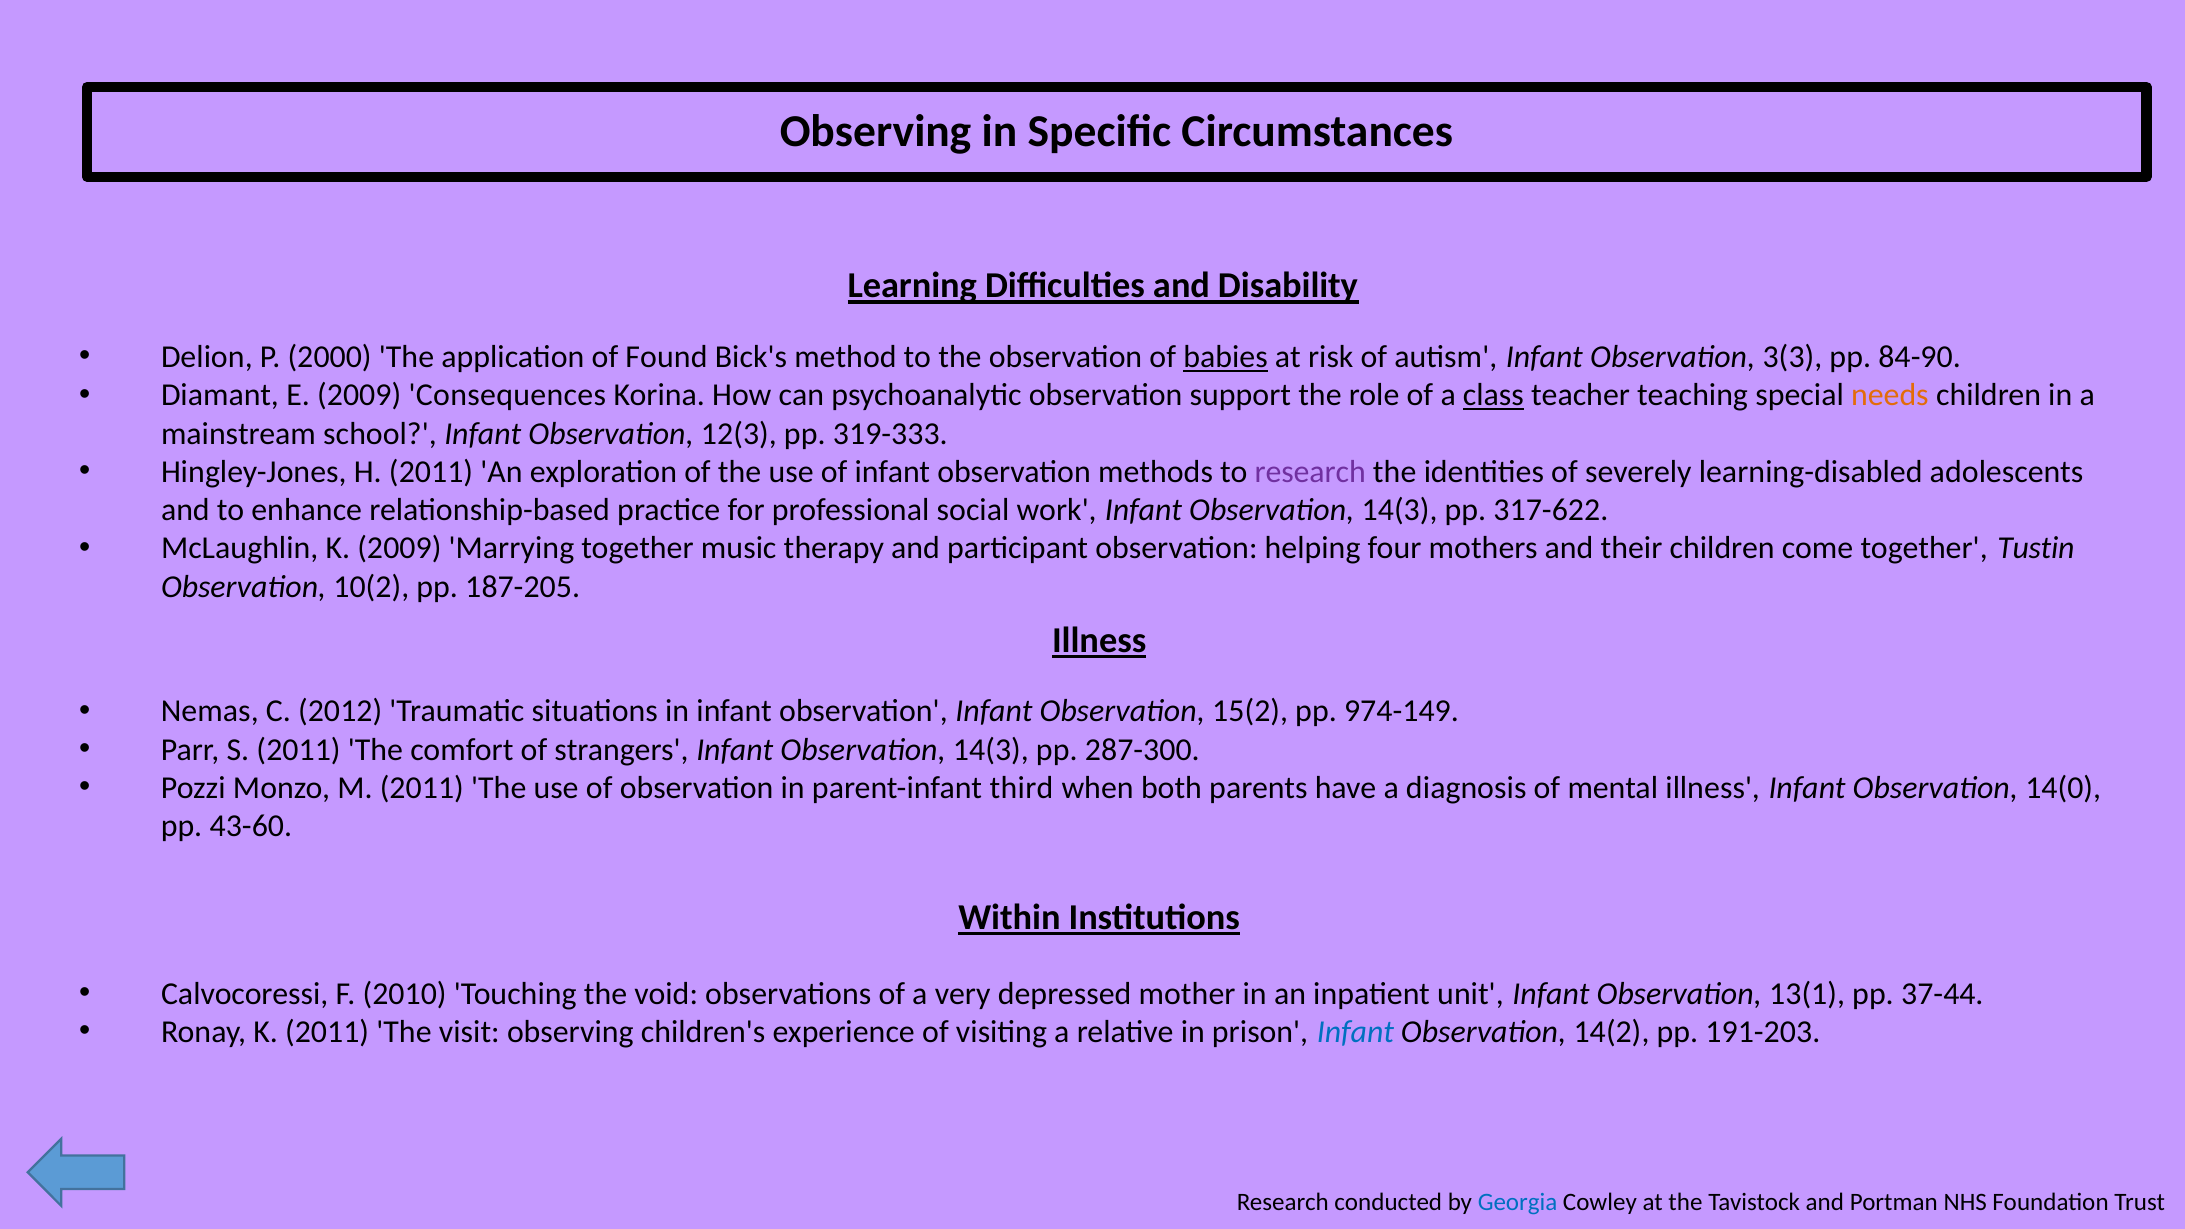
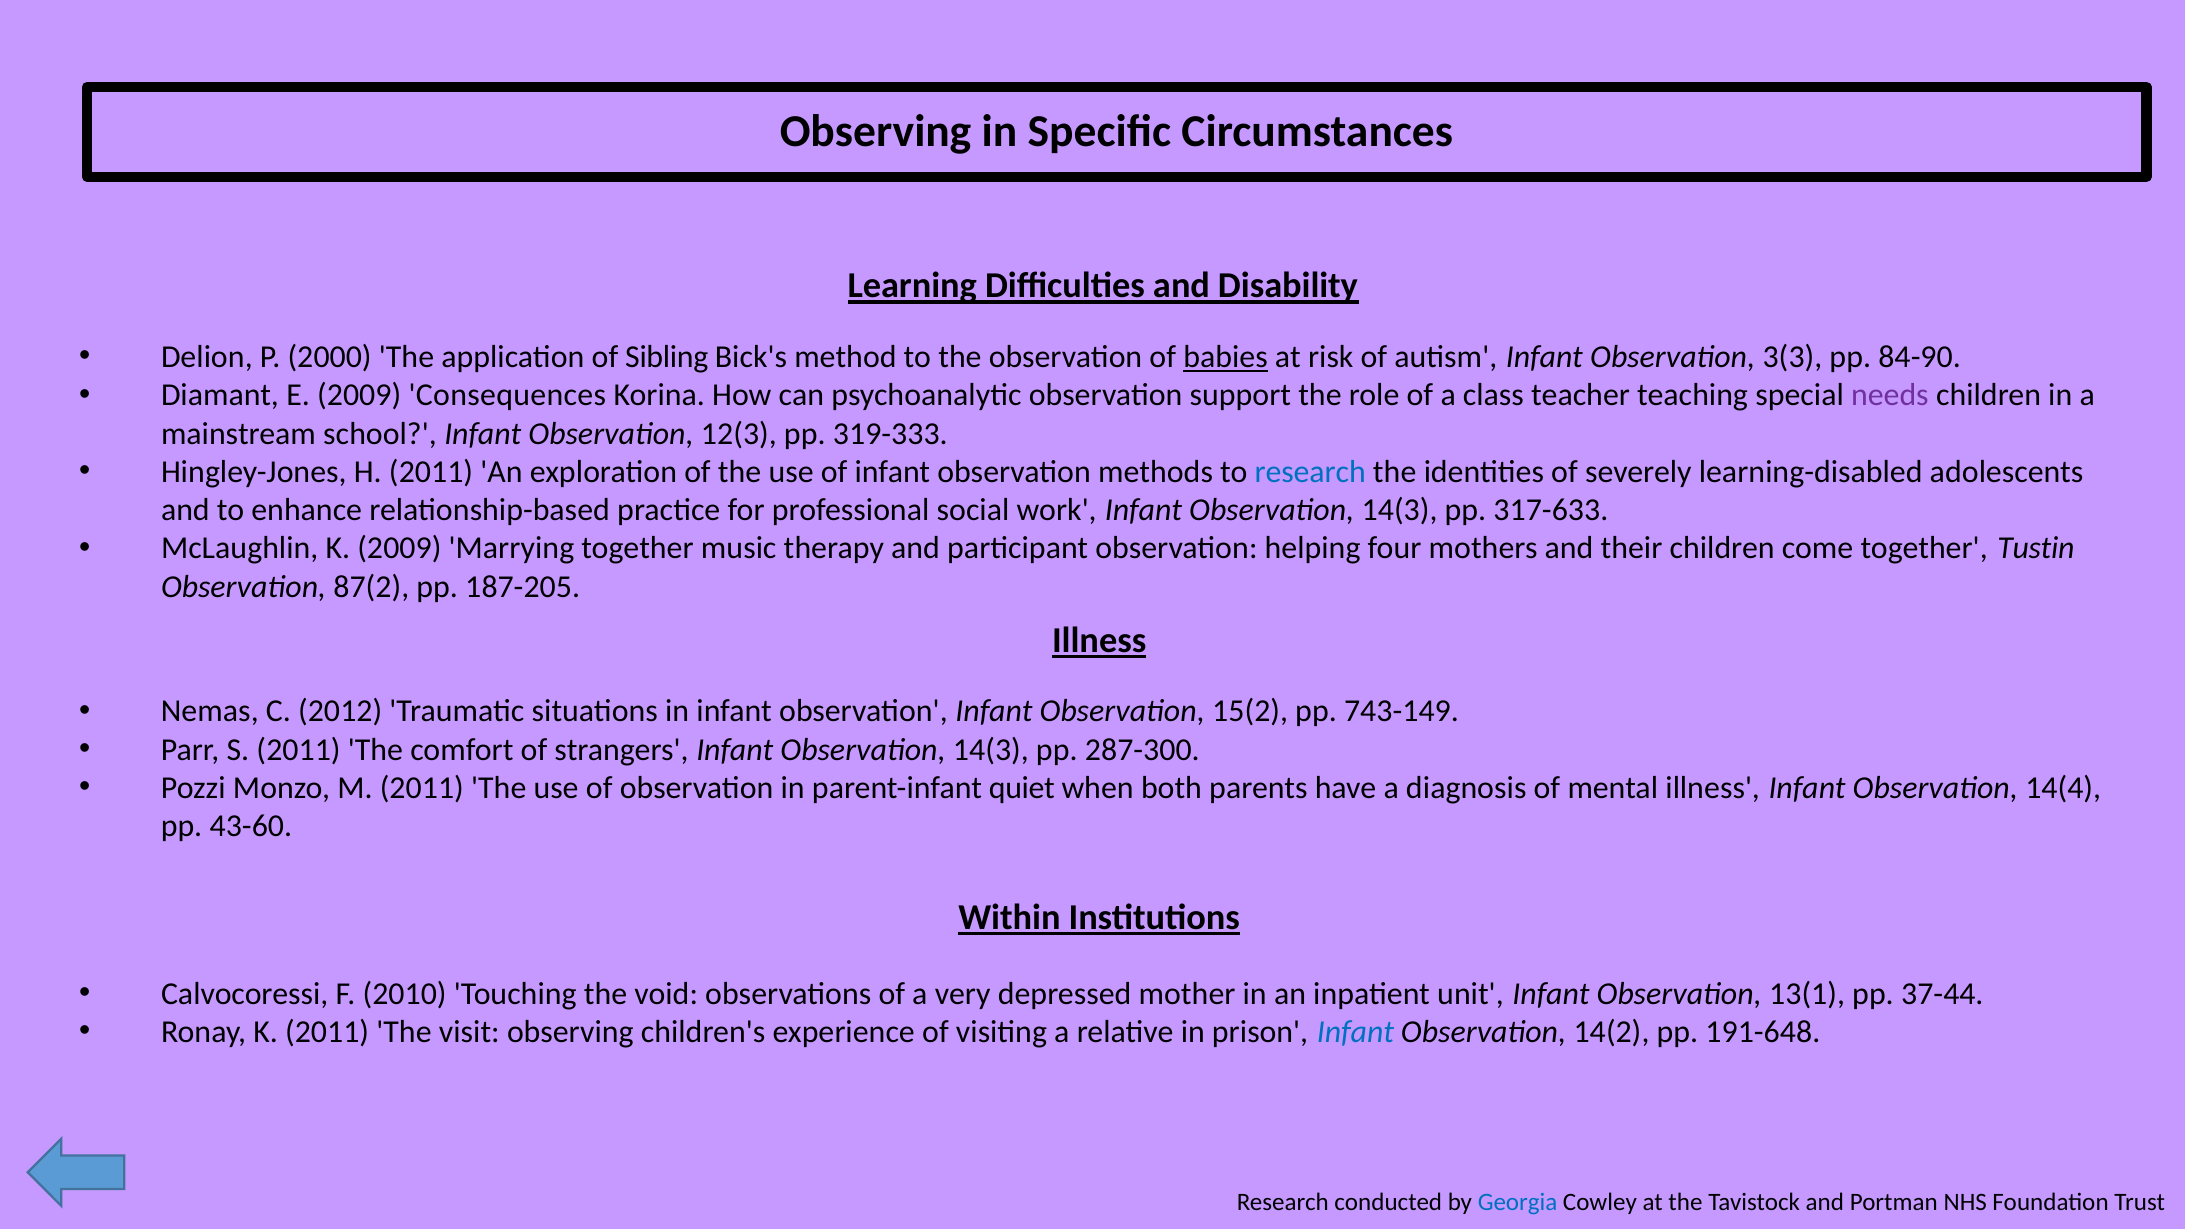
Found: Found -> Sibling (667, 357)
class underline: present -> none (1493, 395)
needs colour: orange -> purple (1890, 395)
research colour: purple -> blue (1310, 472)
317-622: 317-622 -> 317-633 (1551, 510)
10(2: 10(2 -> 87(2 (371, 587)
974-149: 974-149 -> 743-149 (1401, 711)
third: third -> quiet (1022, 788)
14(0: 14(0 -> 14(4 (2063, 788)
191-203: 191-203 -> 191-648 (1763, 1032)
